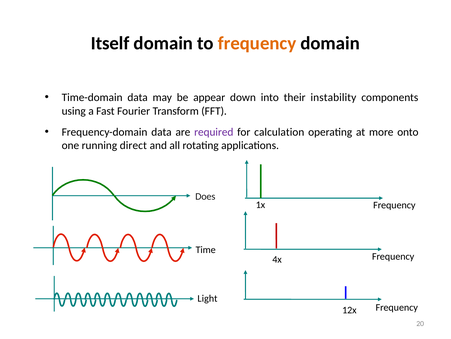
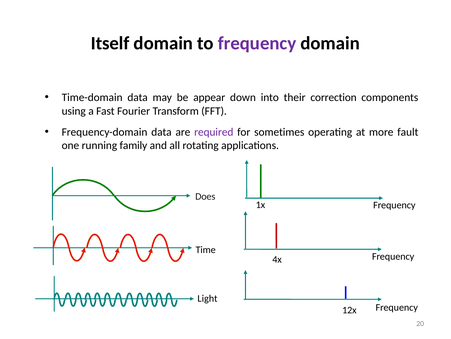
frequency colour: orange -> purple (257, 43)
instability: instability -> correction (334, 97)
calculation: calculation -> sometimes (279, 132)
onto: onto -> fault (408, 132)
direct: direct -> family (133, 145)
